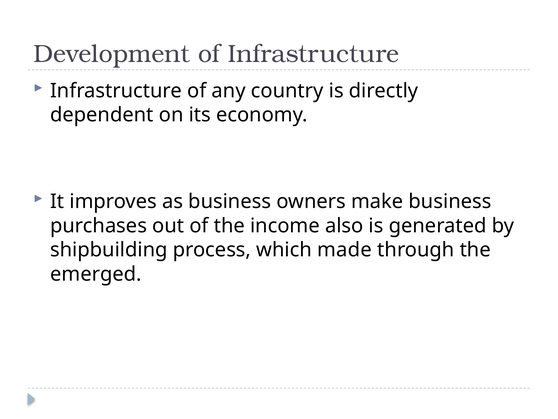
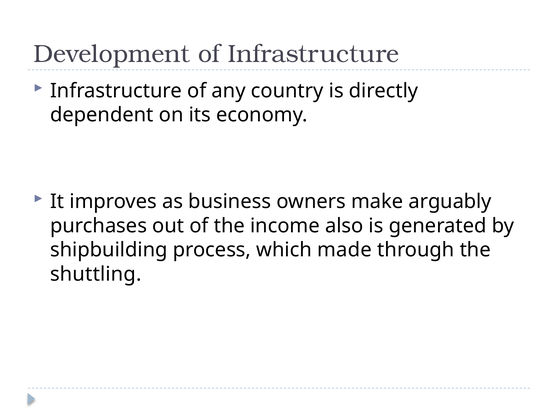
make business: business -> arguably (450, 201)
emerged: emerged -> shuttling (96, 274)
